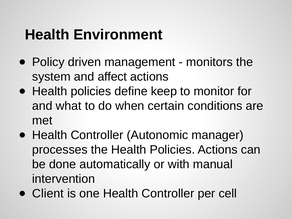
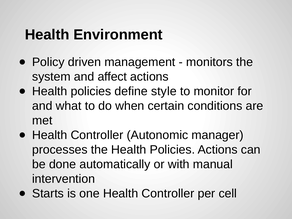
keep: keep -> style (164, 91)
Client: Client -> Starts (48, 194)
